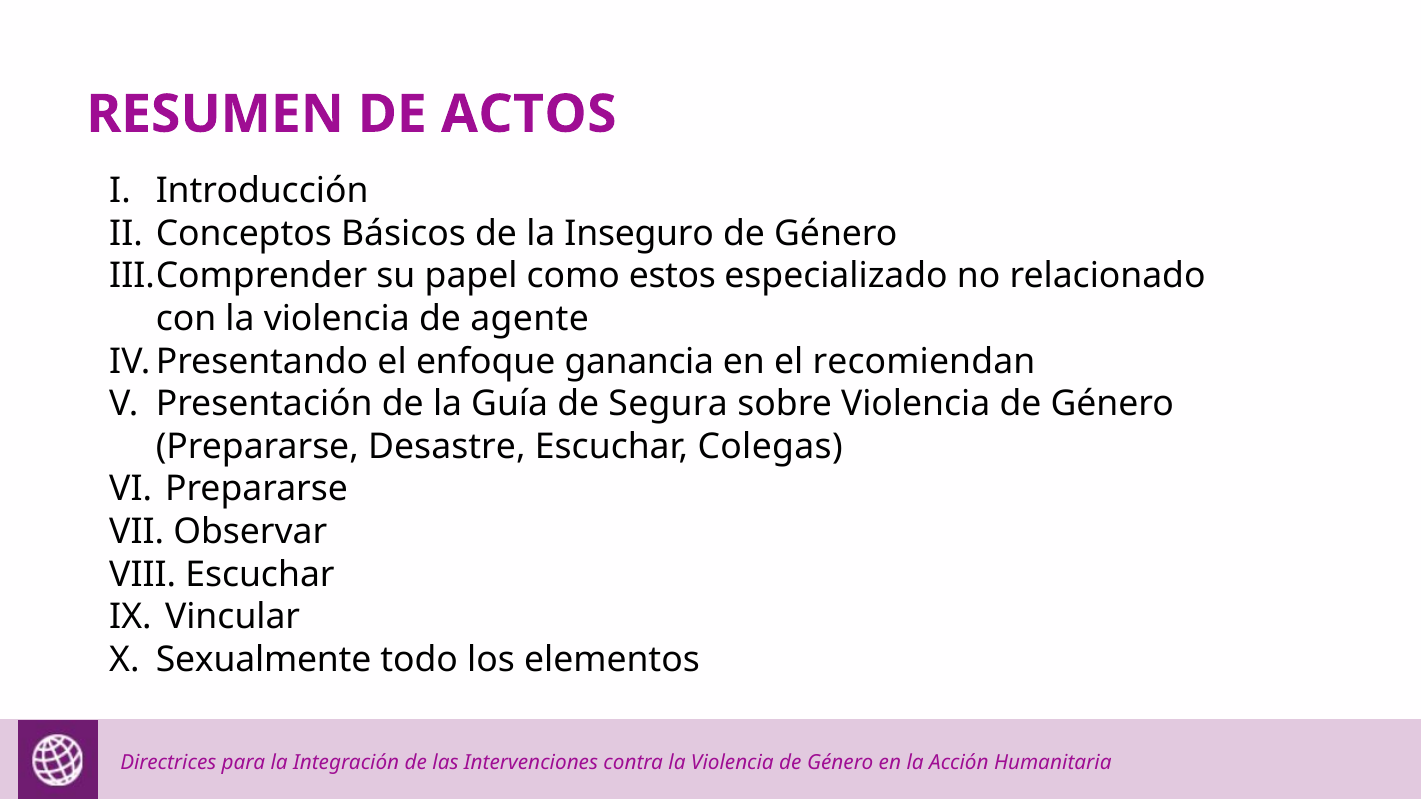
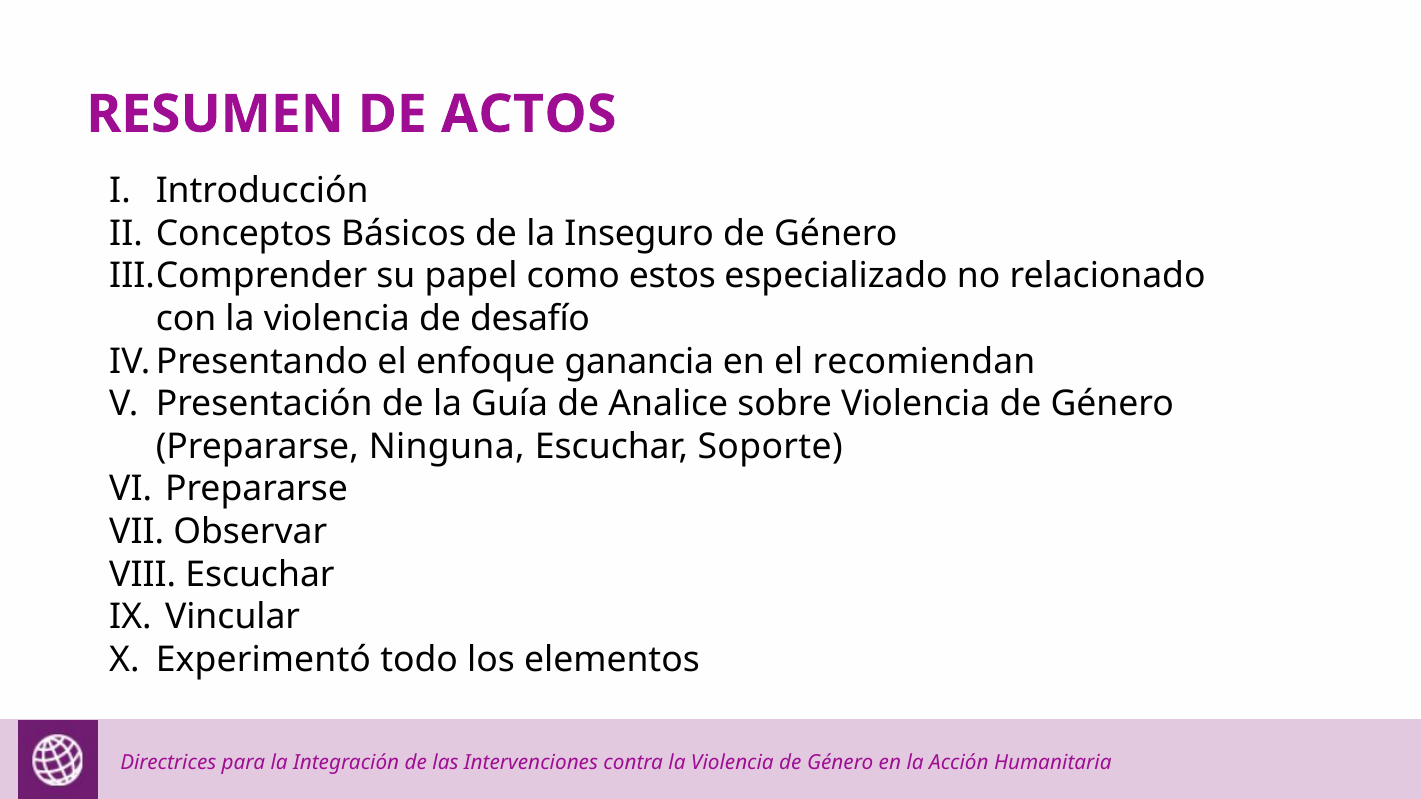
agente: agente -> desafío (530, 319)
Segura: Segura -> Analice (668, 404)
Desastre: Desastre -> Ninguna (447, 447)
Colegas: Colegas -> Soporte (770, 447)
Sexualmente: Sexualmente -> Experimentó (263, 660)
